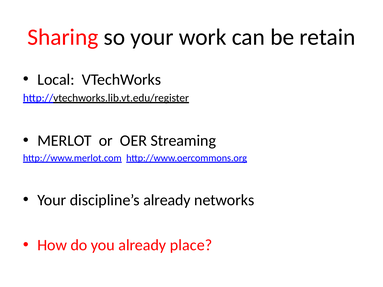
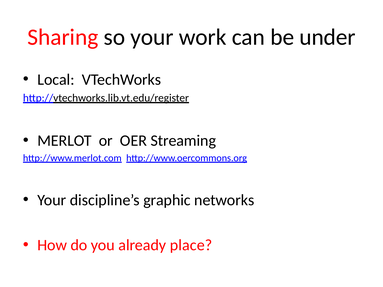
retain: retain -> under (327, 37)
discipline’s already: already -> graphic (167, 200)
